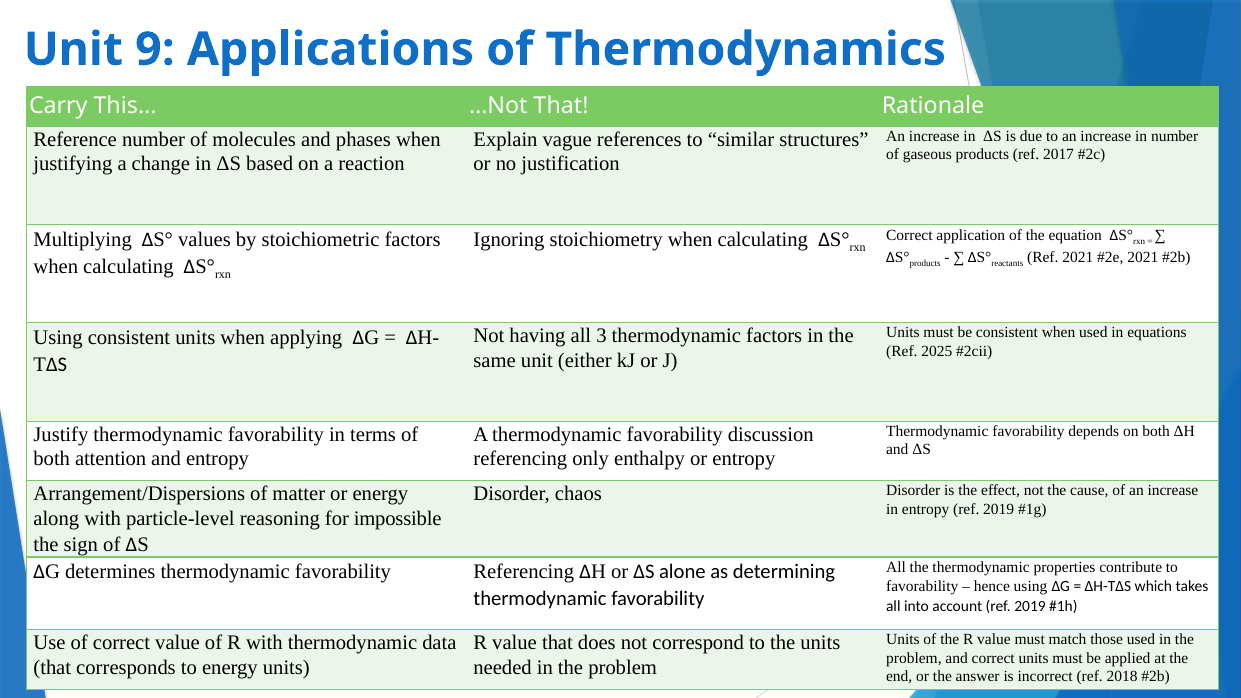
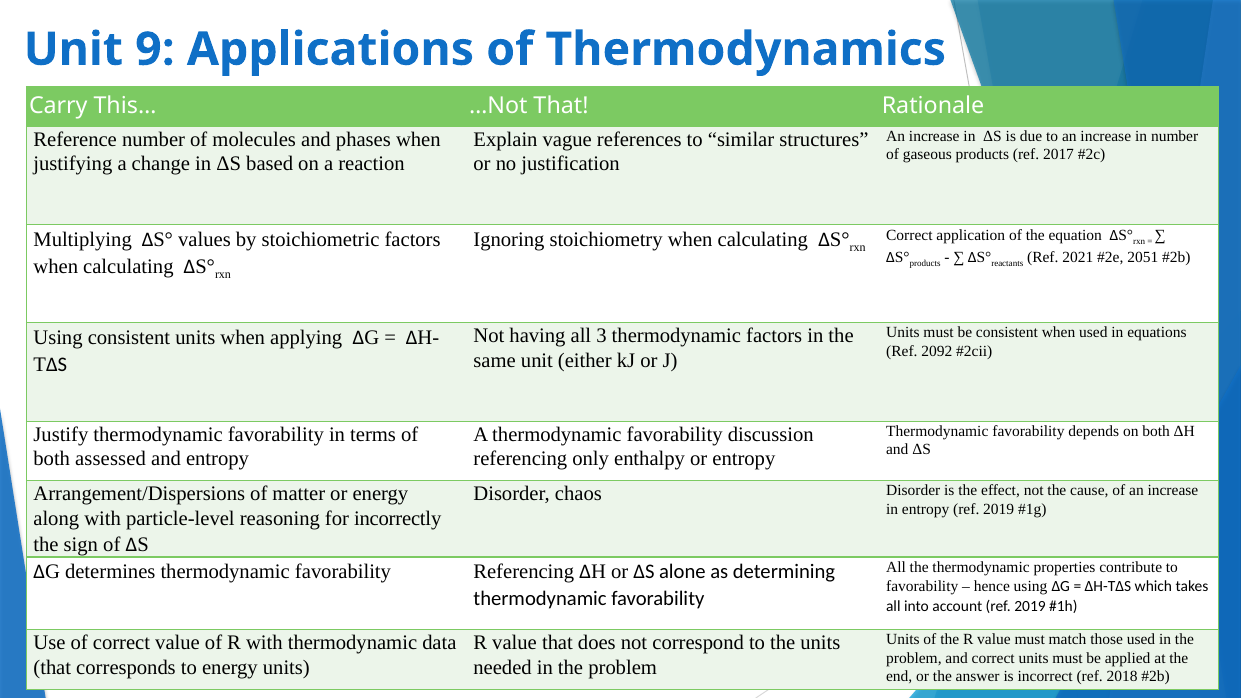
2021: 2021 -> 2051 (1143, 258)
2025: 2025 -> 2092 (937, 351)
attention: attention -> assessed (111, 459)
impossible: impossible -> incorrectly (398, 519)
